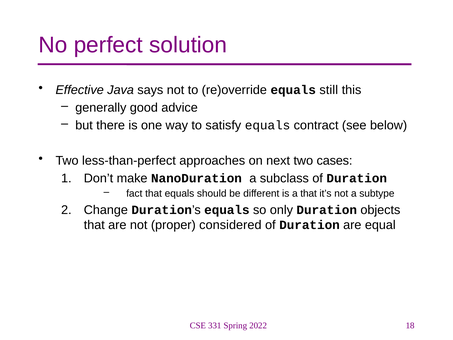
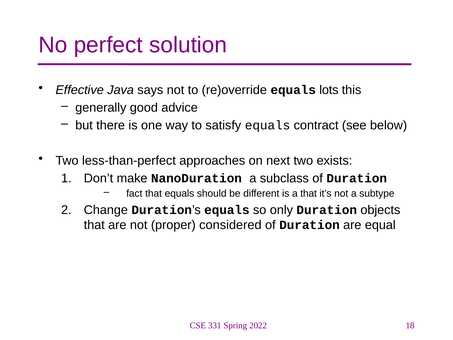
still: still -> lots (329, 90)
cases: cases -> exists (334, 160)
